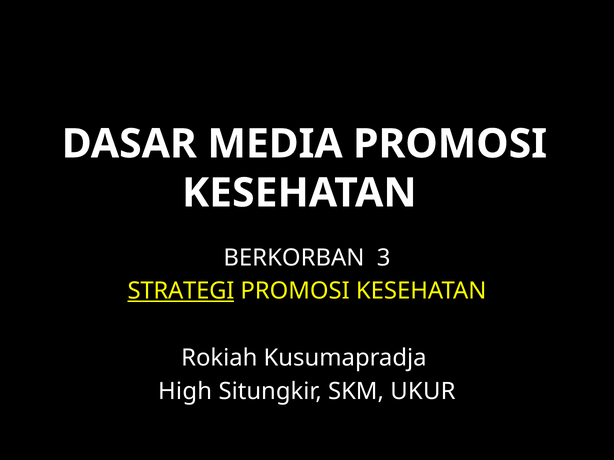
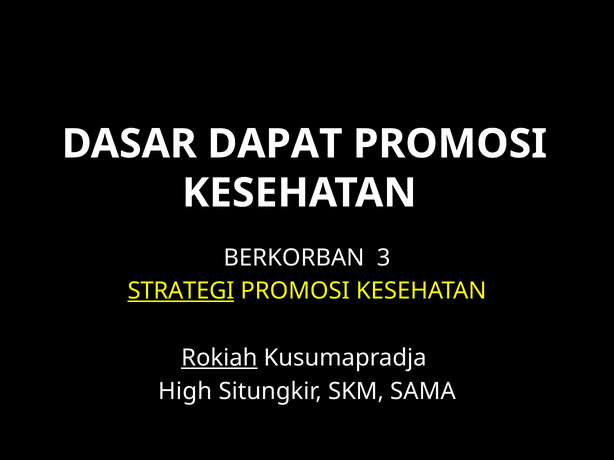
MEDIA: MEDIA -> DAPAT (275, 144)
Rokiah underline: none -> present (219, 358)
UKUR: UKUR -> SAMA (423, 392)
